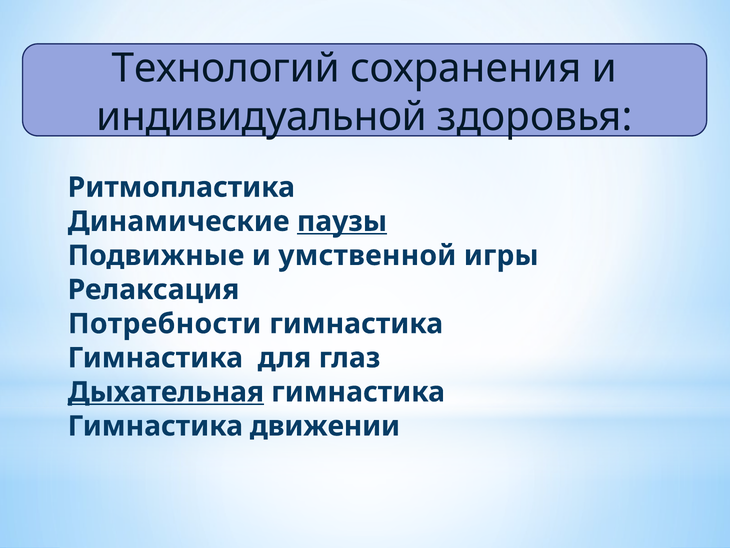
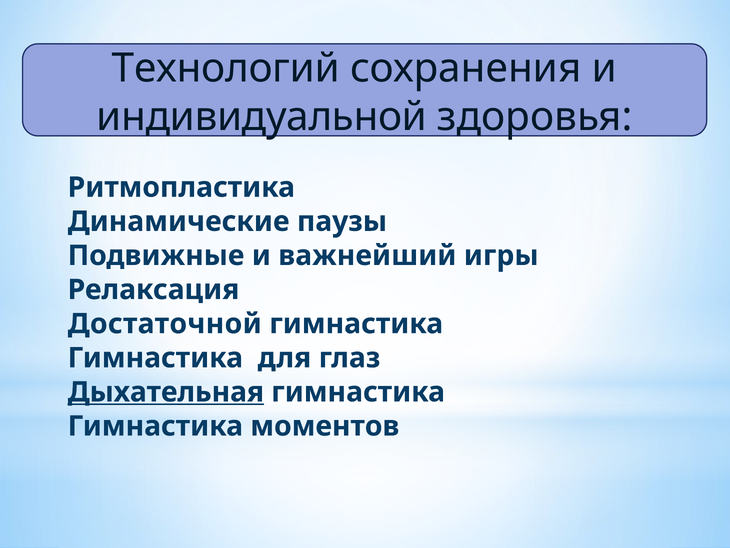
паузы underline: present -> none (342, 221)
умственной: умственной -> важнейший (367, 255)
Потребности: Потребности -> Достаточной (165, 324)
движении: движении -> моментов (325, 426)
